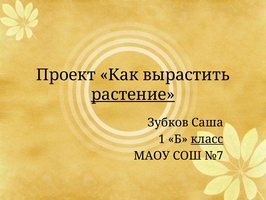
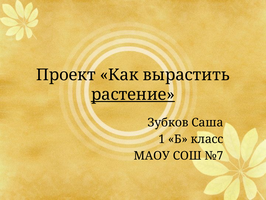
класс underline: present -> none (207, 139)
